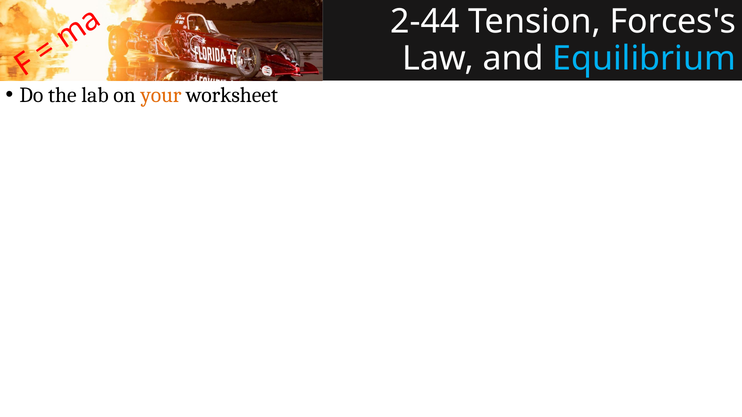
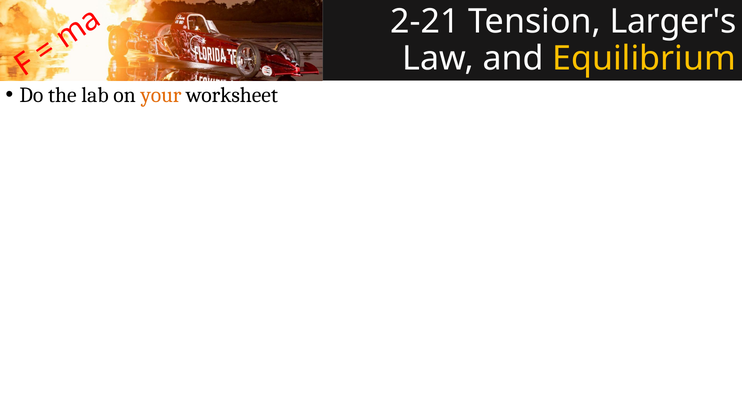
2-44: 2-44 -> 2-21 (425, 22)
Forces's: Forces's -> Larger's (673, 22)
Equilibrium colour: light blue -> yellow (644, 59)
